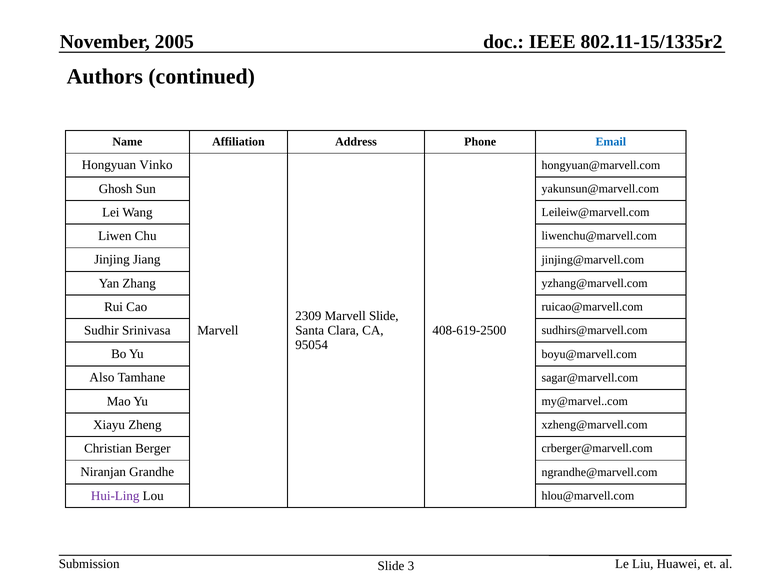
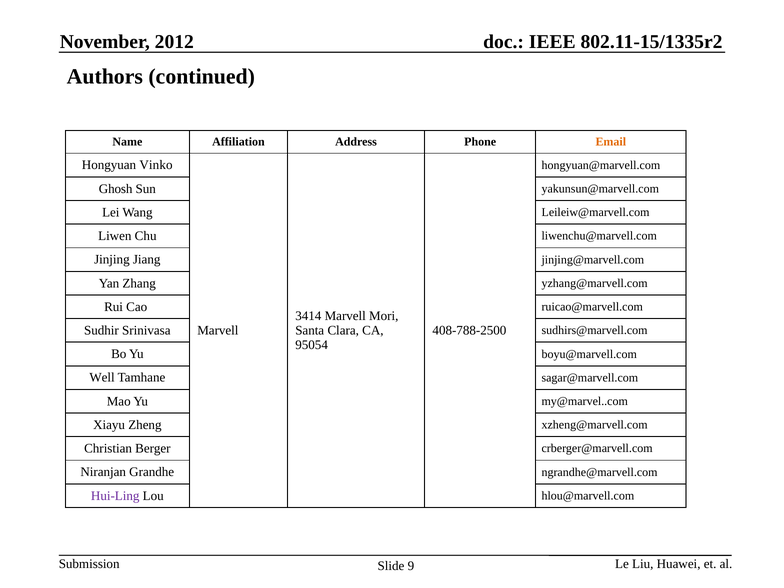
2005: 2005 -> 2012 (174, 42)
Email colour: blue -> orange (611, 142)
2309: 2309 -> 3414 (308, 316)
Marvell Slide: Slide -> Mori (384, 316)
408-619-2500: 408-619-2500 -> 408-788-2500 (469, 330)
Also: Also -> Well (102, 378)
3: 3 -> 9 (411, 566)
